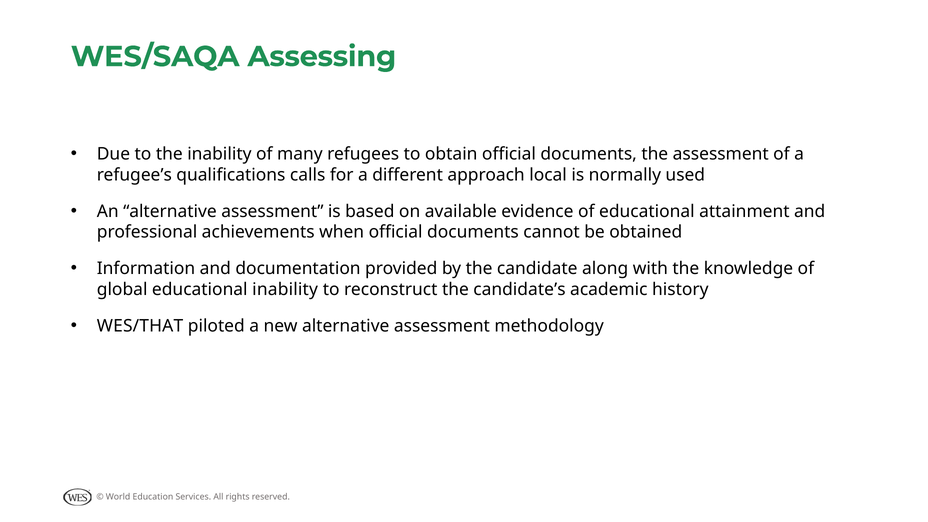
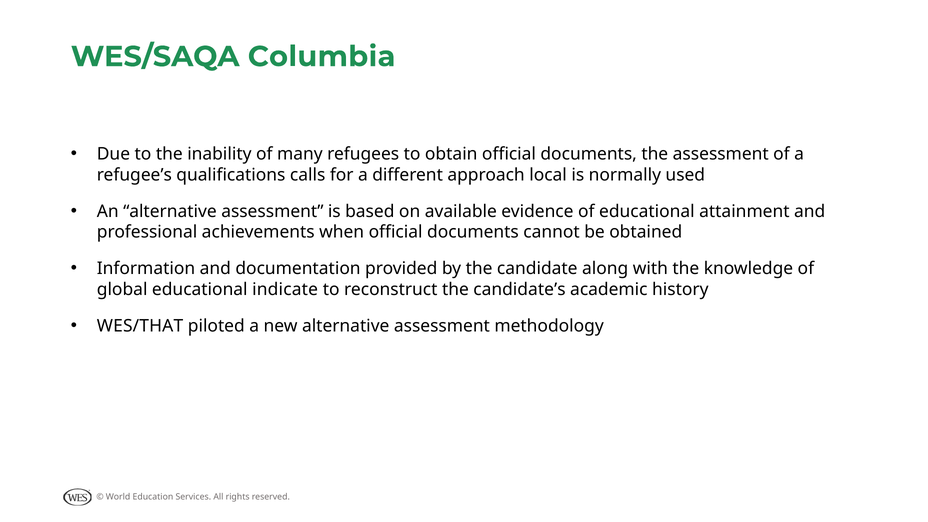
Assessing: Assessing -> Columbia (322, 57)
educational inability: inability -> indicate (285, 289)
